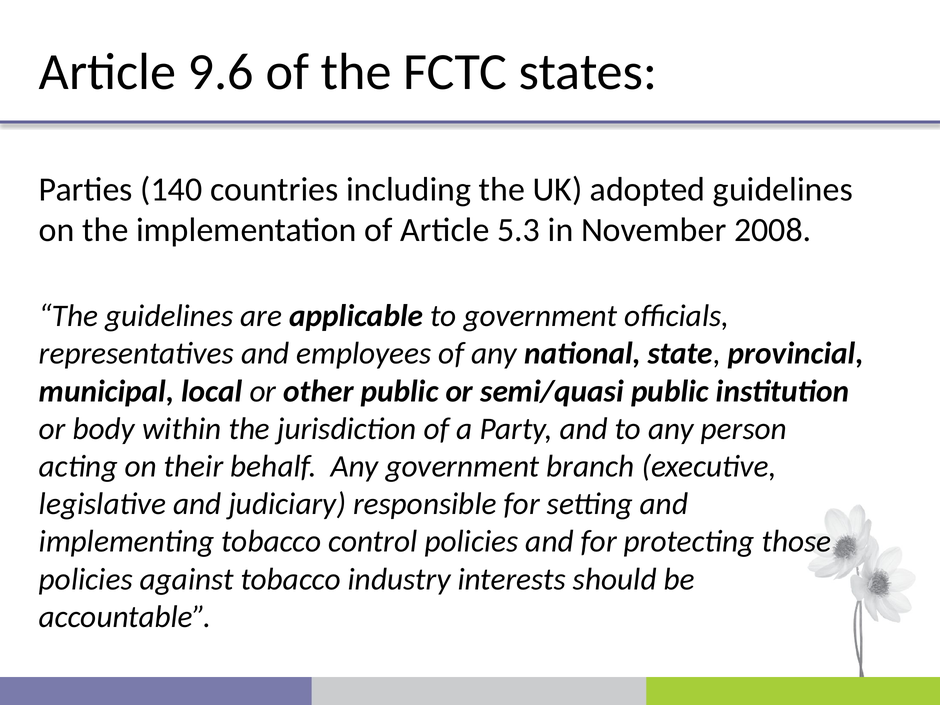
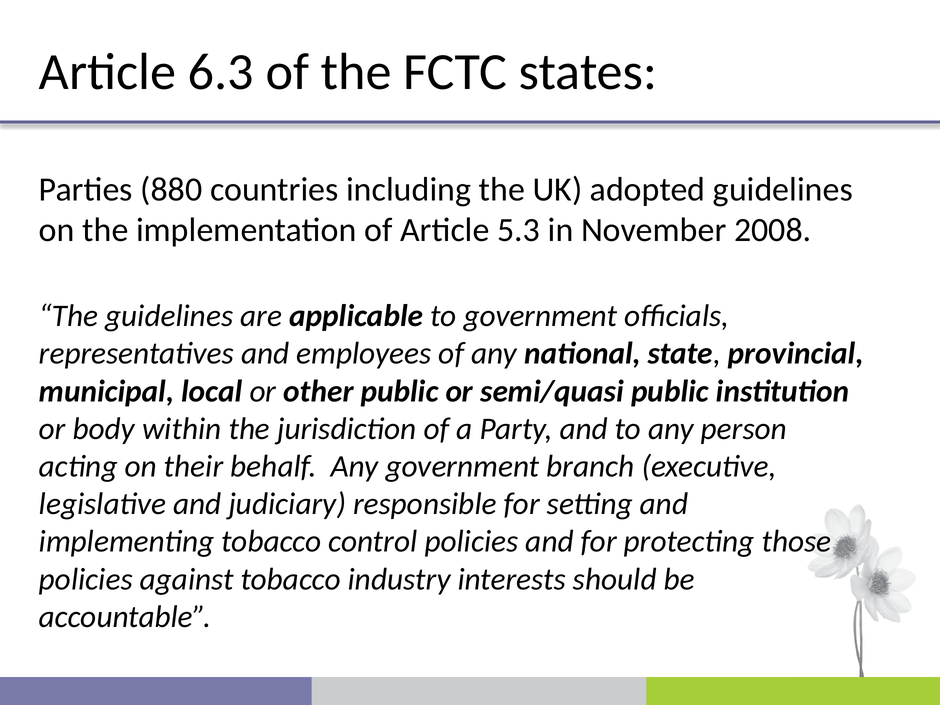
9.6: 9.6 -> 6.3 (221, 72)
140: 140 -> 880 (171, 189)
